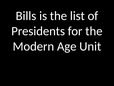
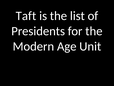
Bills: Bills -> Taft (26, 16)
